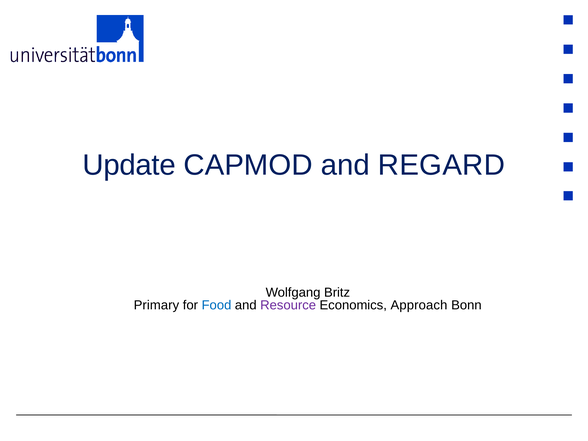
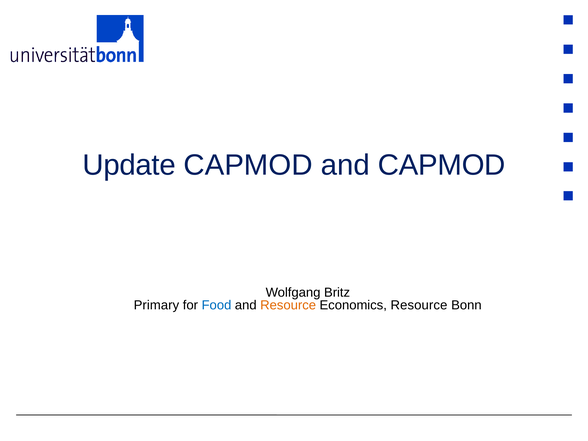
and REGARD: REGARD -> CAPMOD (442, 165)
Resource colour: purple -> orange (288, 305)
Economics Approach: Approach -> Resource (419, 305)
